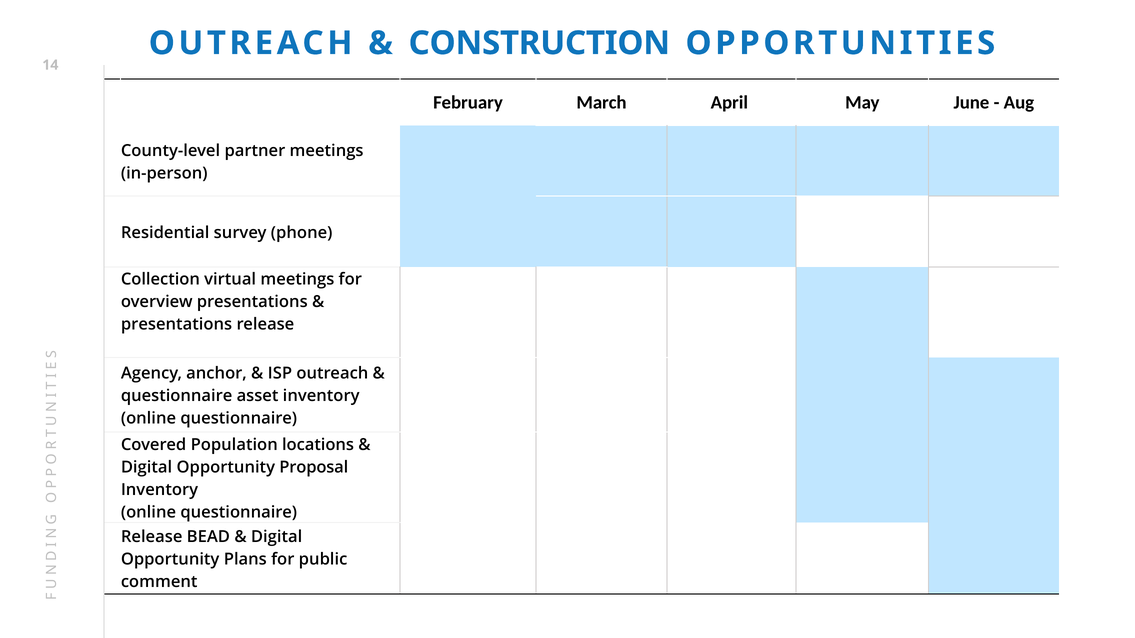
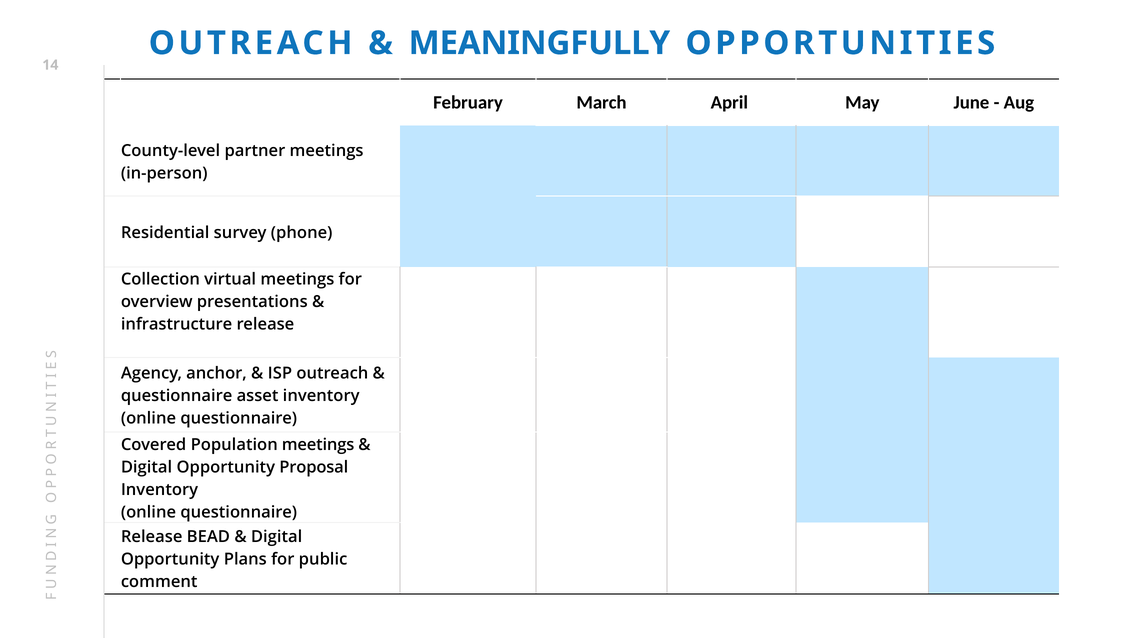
CONSTRUCTION: CONSTRUCTION -> MEANINGFULLY (539, 43)
presentations: presentations -> infrastructure (177, 325)
Population locations: locations -> meetings (318, 445)
